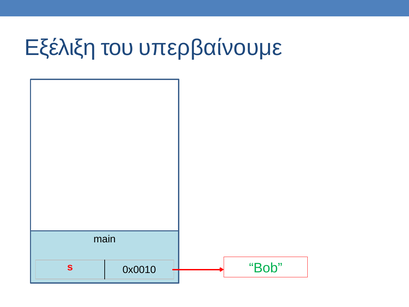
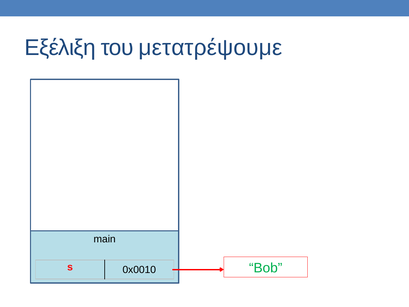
υπερβαίνουμε: υπερβαίνουμε -> μετατρέψουμε (210, 48)
